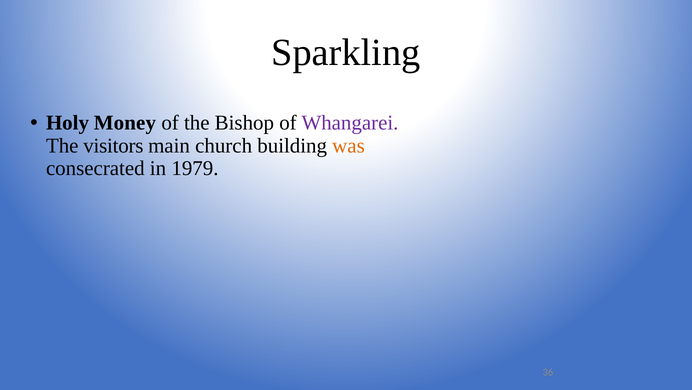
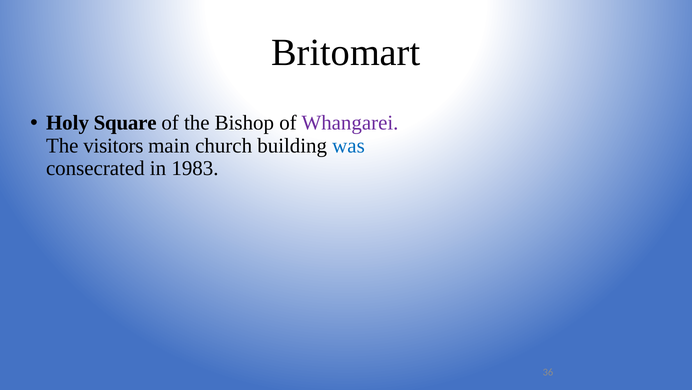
Sparkling: Sparkling -> Britomart (346, 53)
Money: Money -> Square (125, 123)
was colour: orange -> blue (349, 145)
1979: 1979 -> 1983 (195, 168)
